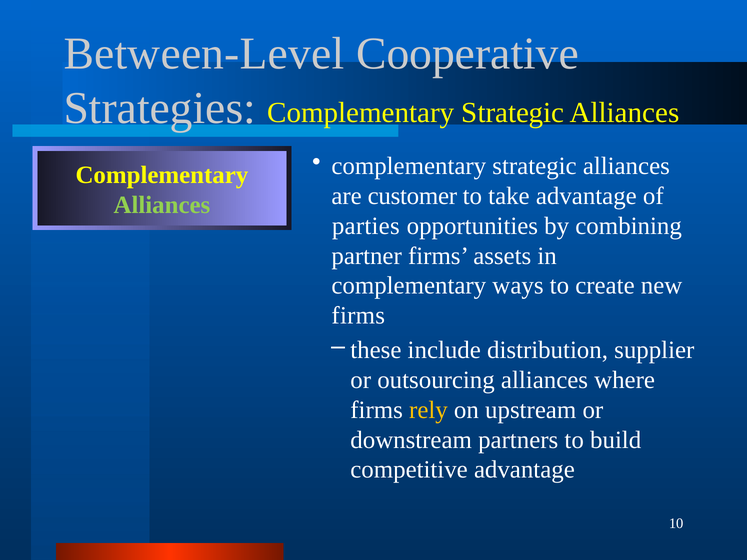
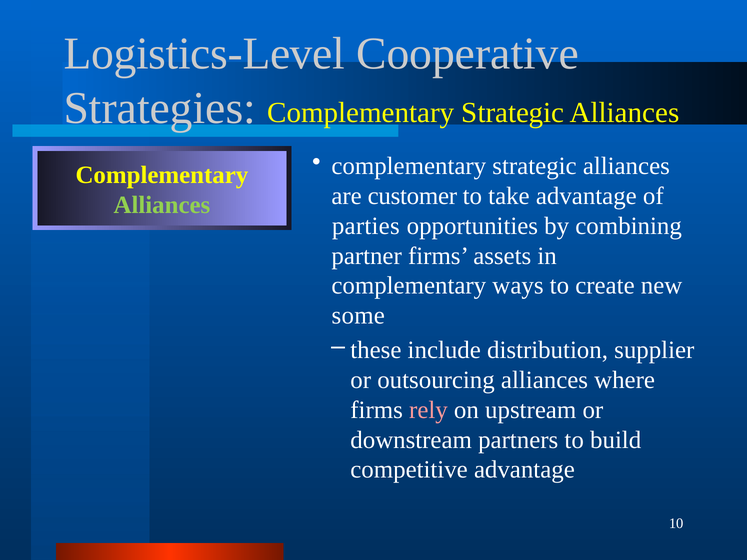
Between-Level: Between-Level -> Logistics-Level (204, 54)
firms: firms -> some (358, 316)
rely colour: yellow -> pink (428, 410)
